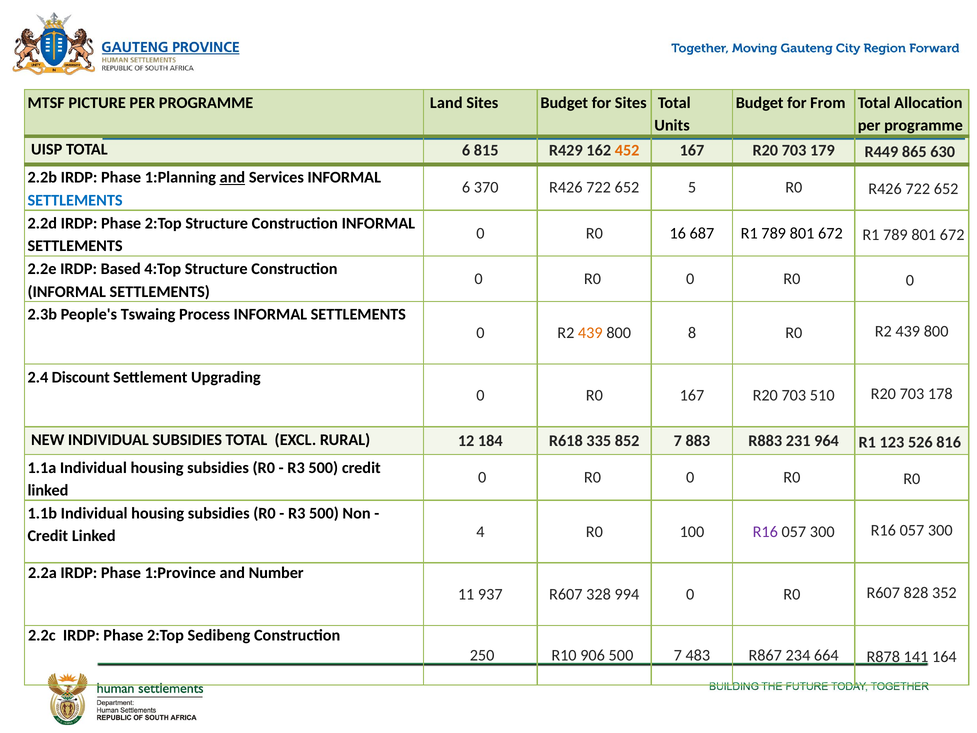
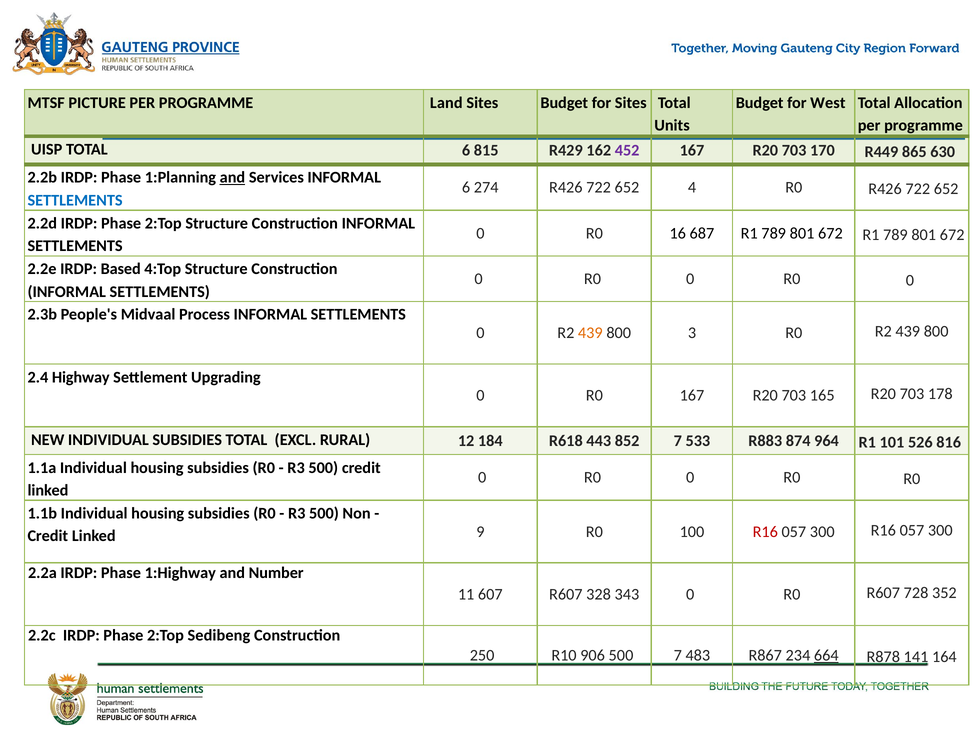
From: From -> West (828, 103)
452 colour: orange -> purple (627, 150)
179: 179 -> 170 (822, 150)
370: 370 -> 274 (486, 187)
5: 5 -> 4 (692, 187)
Tswaing: Tswaing -> Midvaal (148, 315)
8: 8 -> 3 (692, 333)
Discount: Discount -> Highway (81, 377)
510: 510 -> 165 (822, 395)
335: 335 -> 443 (599, 441)
883: 883 -> 533 (698, 441)
231: 231 -> 874 (798, 441)
123: 123 -> 101 (892, 442)
4: 4 -> 9 (480, 532)
R16 colour: purple -> red (765, 532)
1:Province: 1:Province -> 1:Highway (180, 573)
937: 937 -> 607 (490, 594)
994: 994 -> 343 (627, 594)
828: 828 -> 728 (916, 593)
664 underline: none -> present (826, 655)
